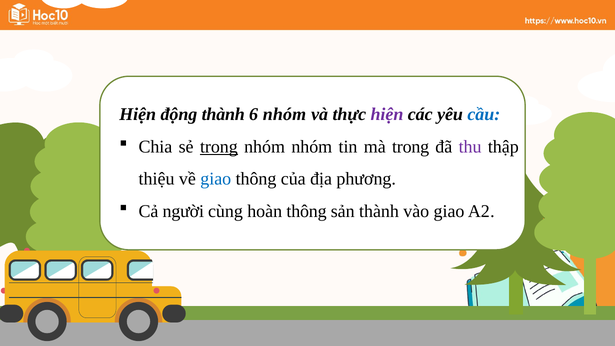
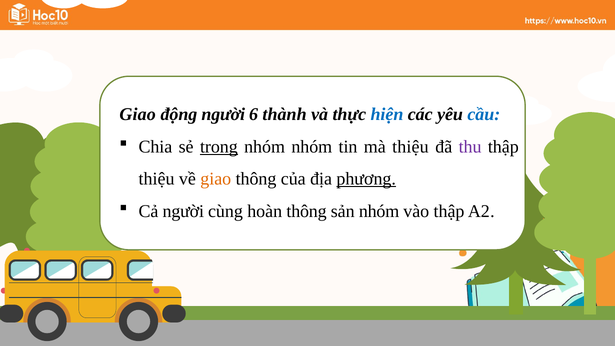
Hiện: Hiện -> Giao (138, 114)
động thành: thành -> người (223, 114)
6 nhóm: nhóm -> thành (285, 114)
hiện colour: purple -> blue (387, 114)
mà trong: trong -> thiệu (410, 147)
giao colour: blue -> orange (216, 179)
phương underline: none -> present (366, 179)
sản thành: thành -> nhóm (379, 211)
vào giao: giao -> thập (449, 211)
